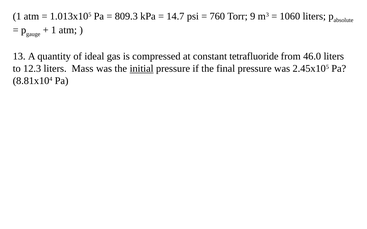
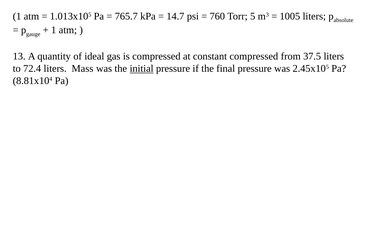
809.3: 809.3 -> 765.7 (126, 16)
9: 9 -> 5 (253, 16)
1060: 1060 -> 1005 (290, 16)
constant tetrafluoride: tetrafluoride -> compressed (254, 56)
46.0: 46.0 -> 37.5 (312, 56)
12.3: 12.3 -> 72.4 (32, 69)
